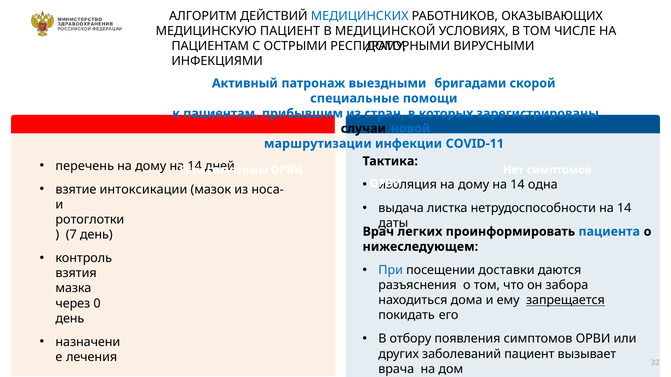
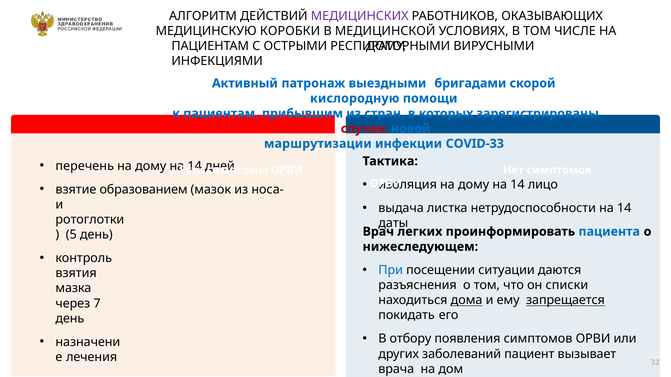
МЕДИЦИНСКИХ colour: blue -> purple (360, 16)
МЕДИЦИНСКУЮ ПАЦИЕНТ: ПАЦИЕНТ -> КОРОБКИ (290, 31)
специальные: специальные -> кислородную (355, 98)
случаи colour: black -> red (363, 129)
COVID-11: COVID-11 -> COVID-33 (475, 144)
одна: одна -> лицо (543, 185)
интоксикации: интоксикации -> образованием (144, 190)
7: 7 -> 5 (71, 235)
доставки: доставки -> ситуации (507, 270)
забора: забора -> списки (567, 285)
дома underline: none -> present (467, 301)
0: 0 -> 7 (97, 304)
